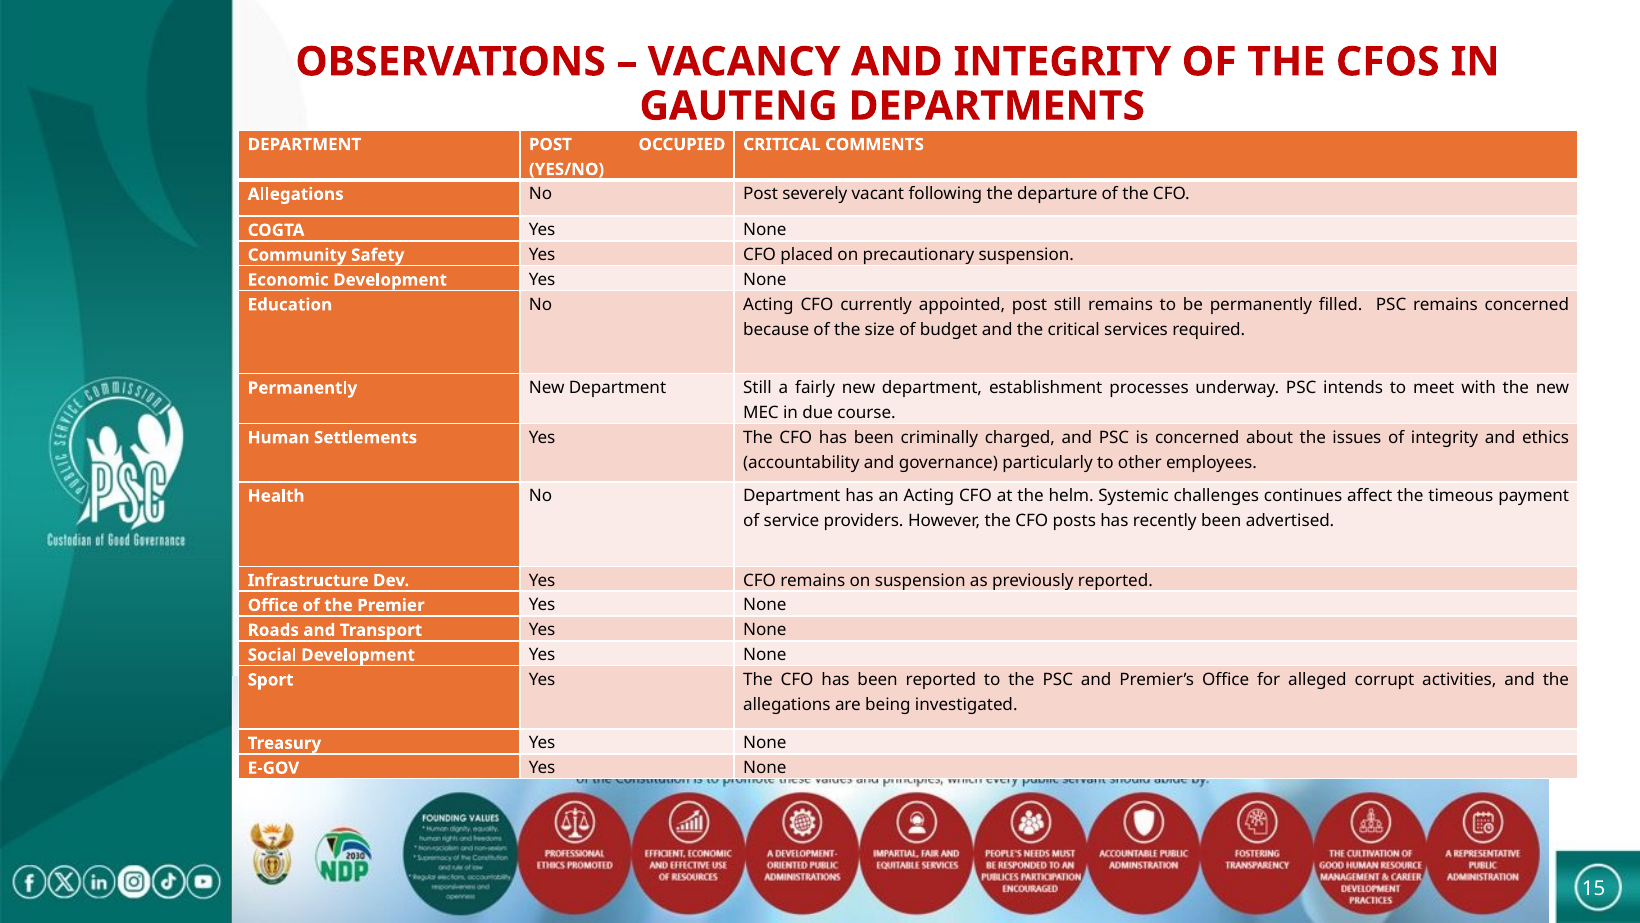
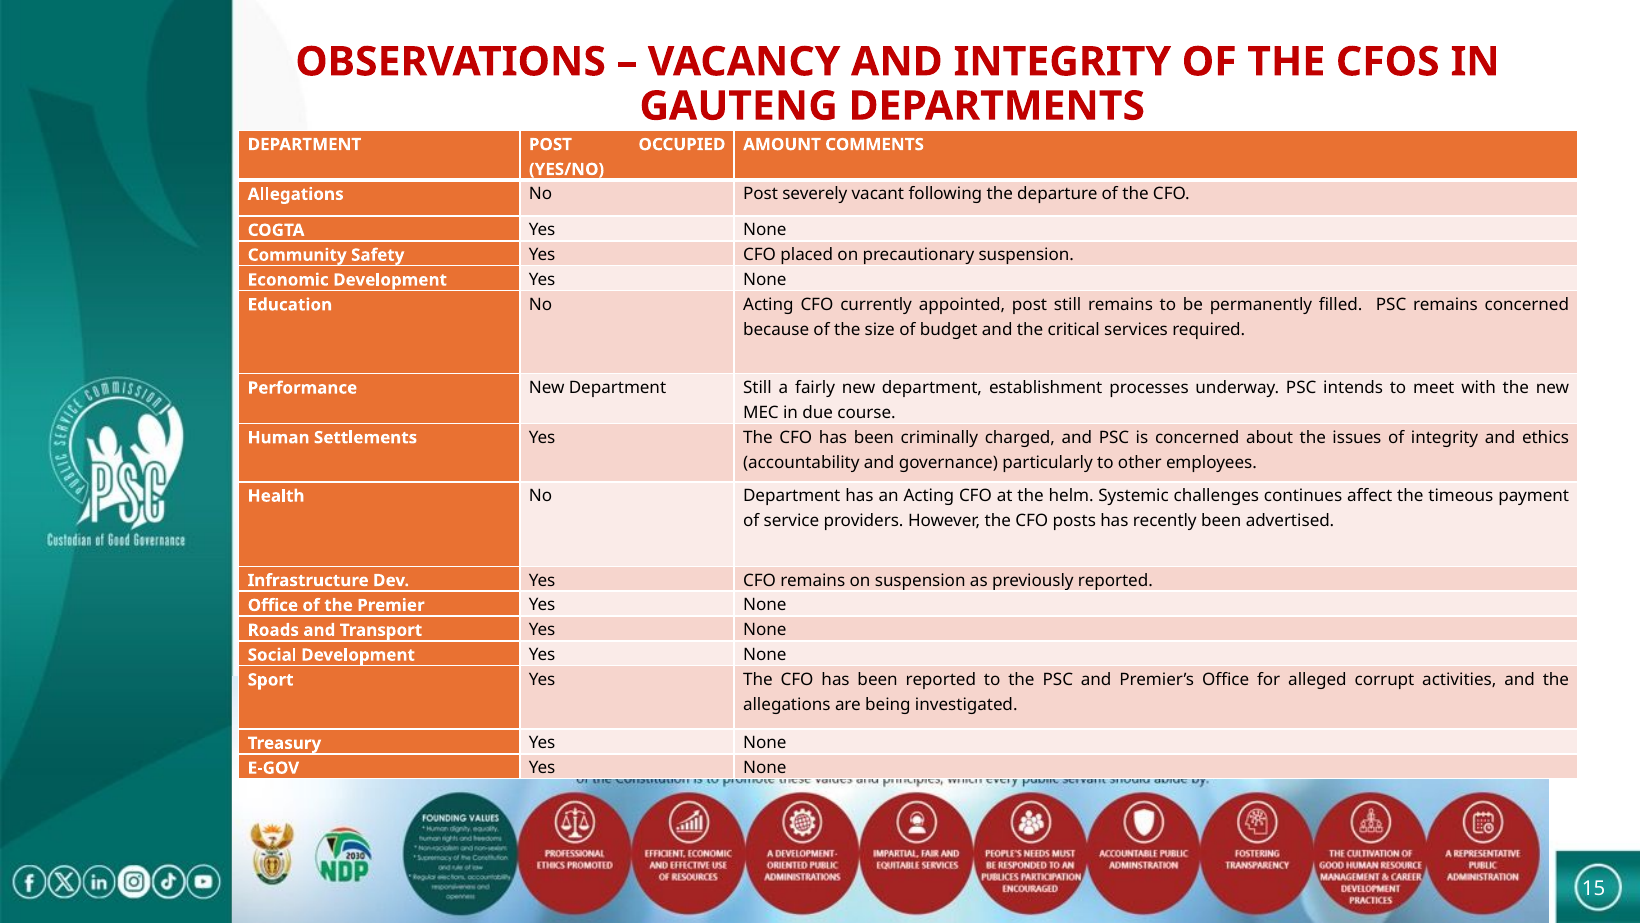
CRITICAL: CRITICAL -> AMOUNT (782, 144)
Permanently: Permanently -> Performance (302, 388)
